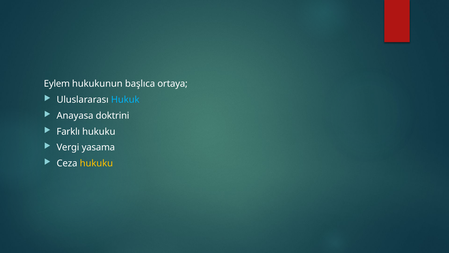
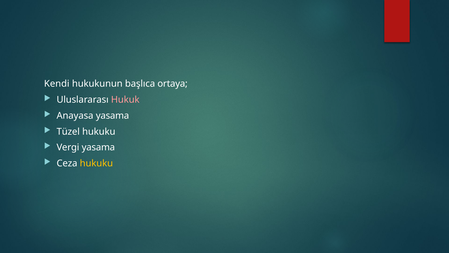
Eylem: Eylem -> Kendi (57, 84)
Hukuk colour: light blue -> pink (125, 99)
Anayasa doktrini: doktrini -> yasama (112, 115)
Farklı: Farklı -> Tüzel (68, 131)
